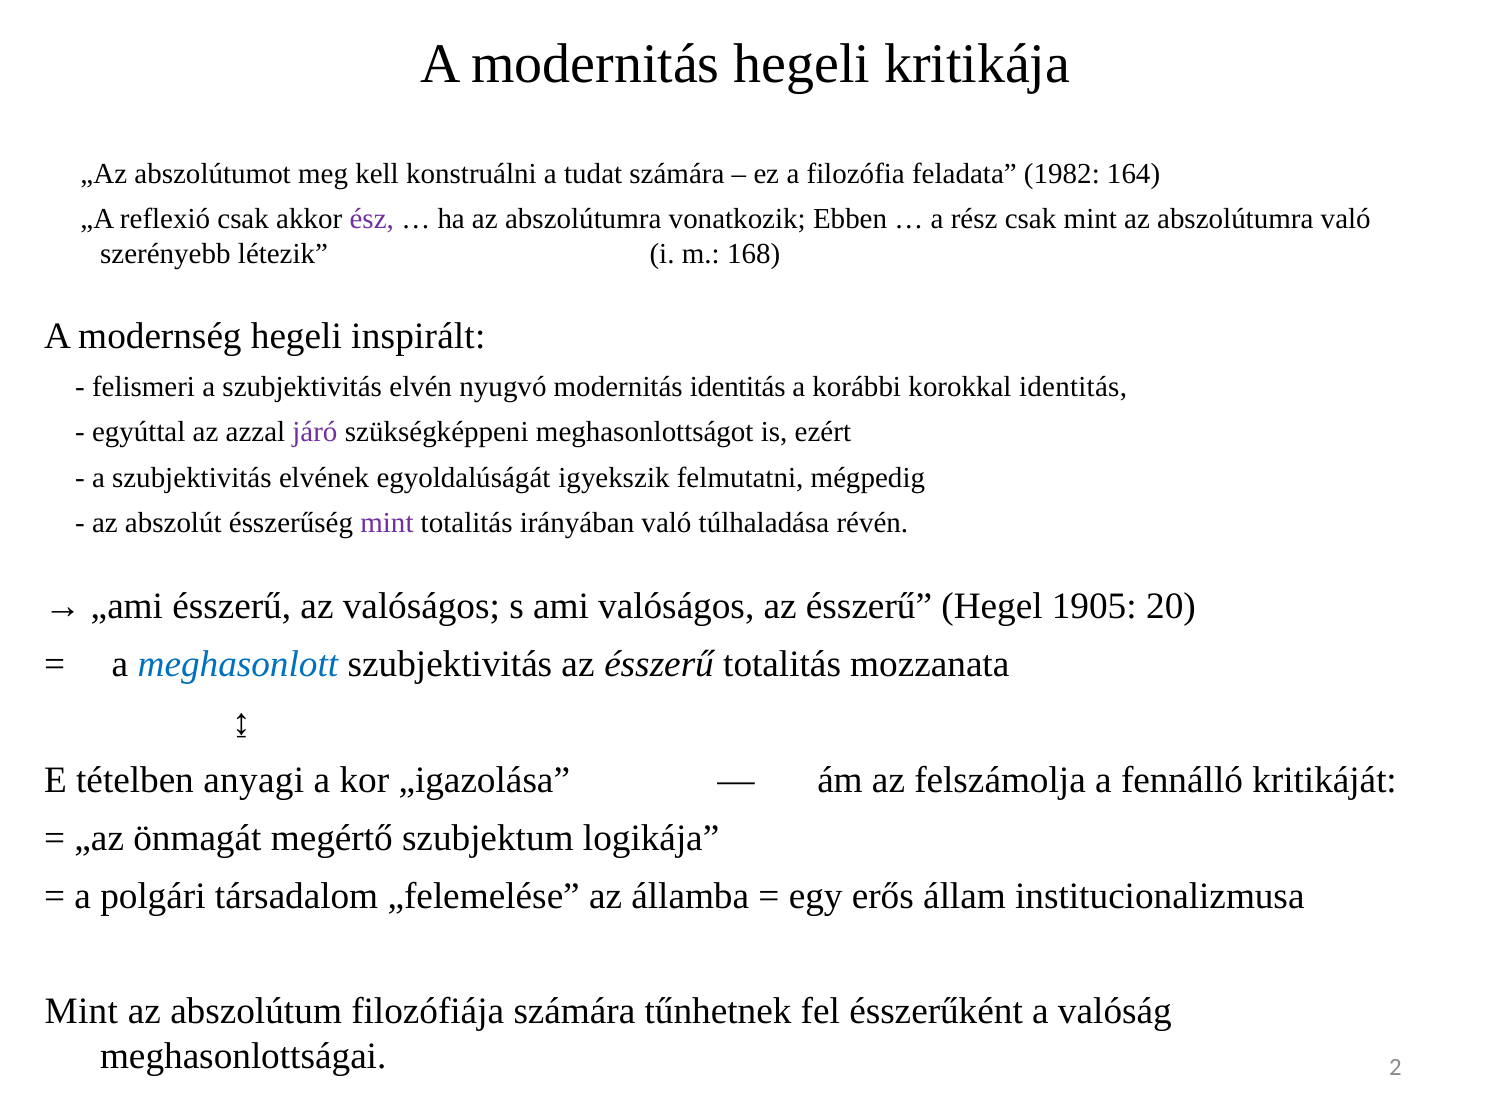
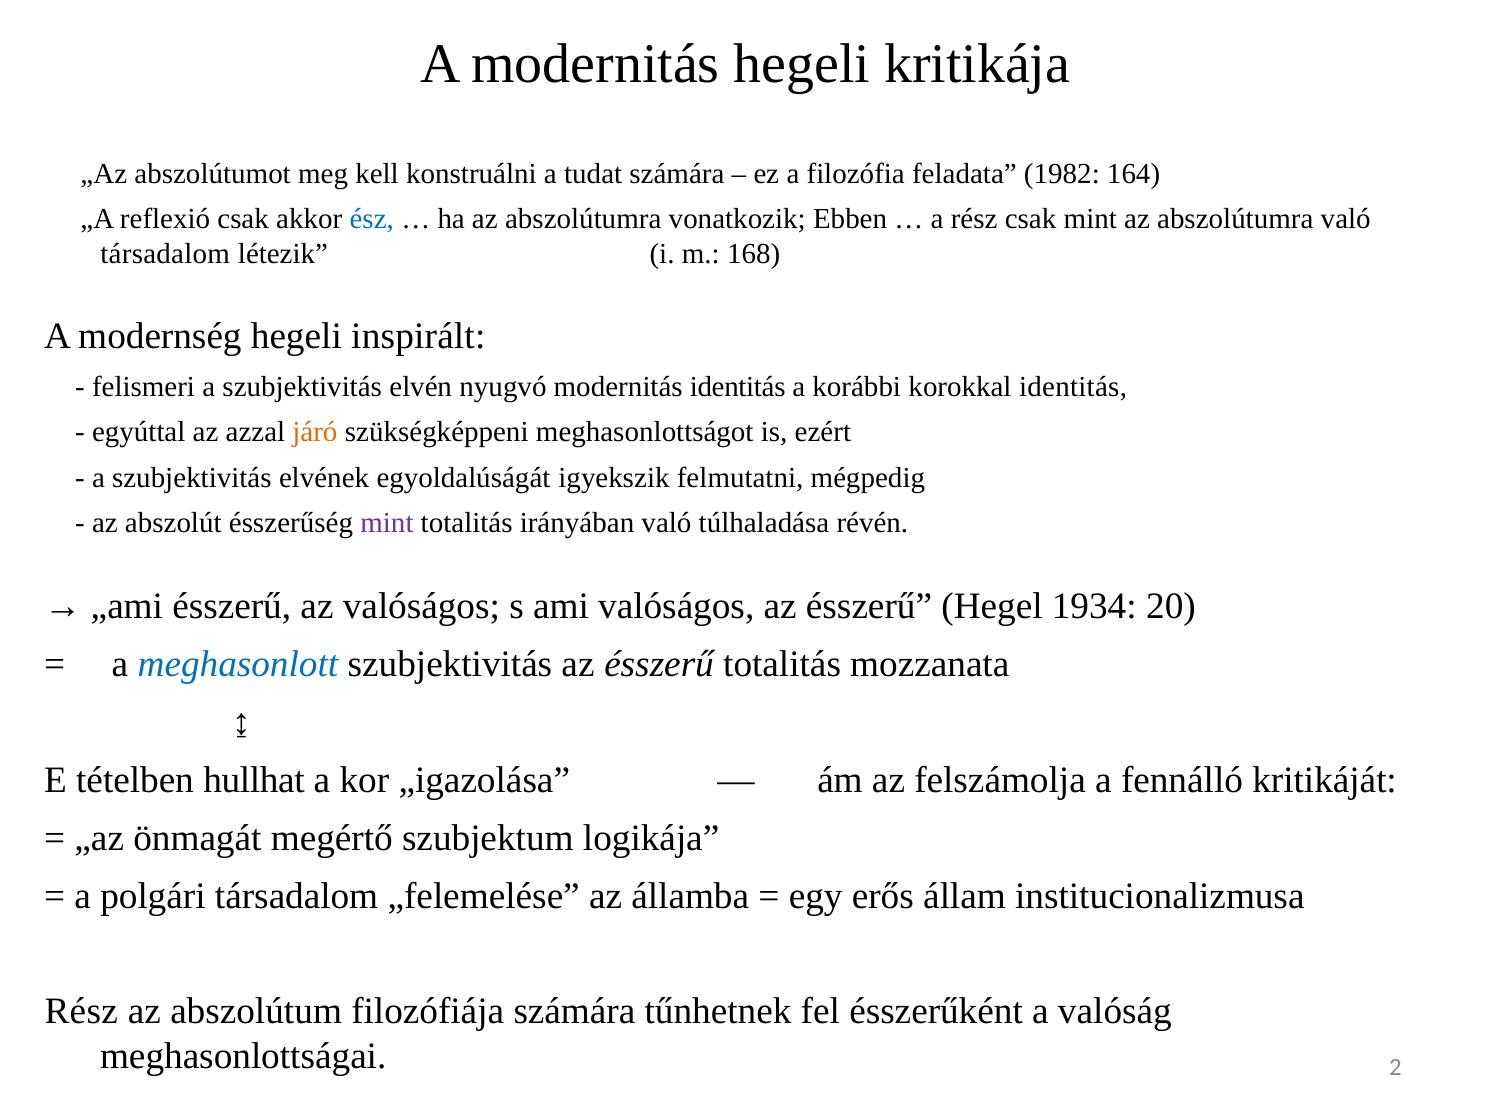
ész colour: purple -> blue (372, 219)
szerényebb: szerényebb -> társadalom (165, 254)
járó colour: purple -> orange (315, 432)
1905: 1905 -> 1934 (1094, 606)
anyagi: anyagi -> hullhat (254, 780)
Mint: Mint -> Rész (81, 1012)
